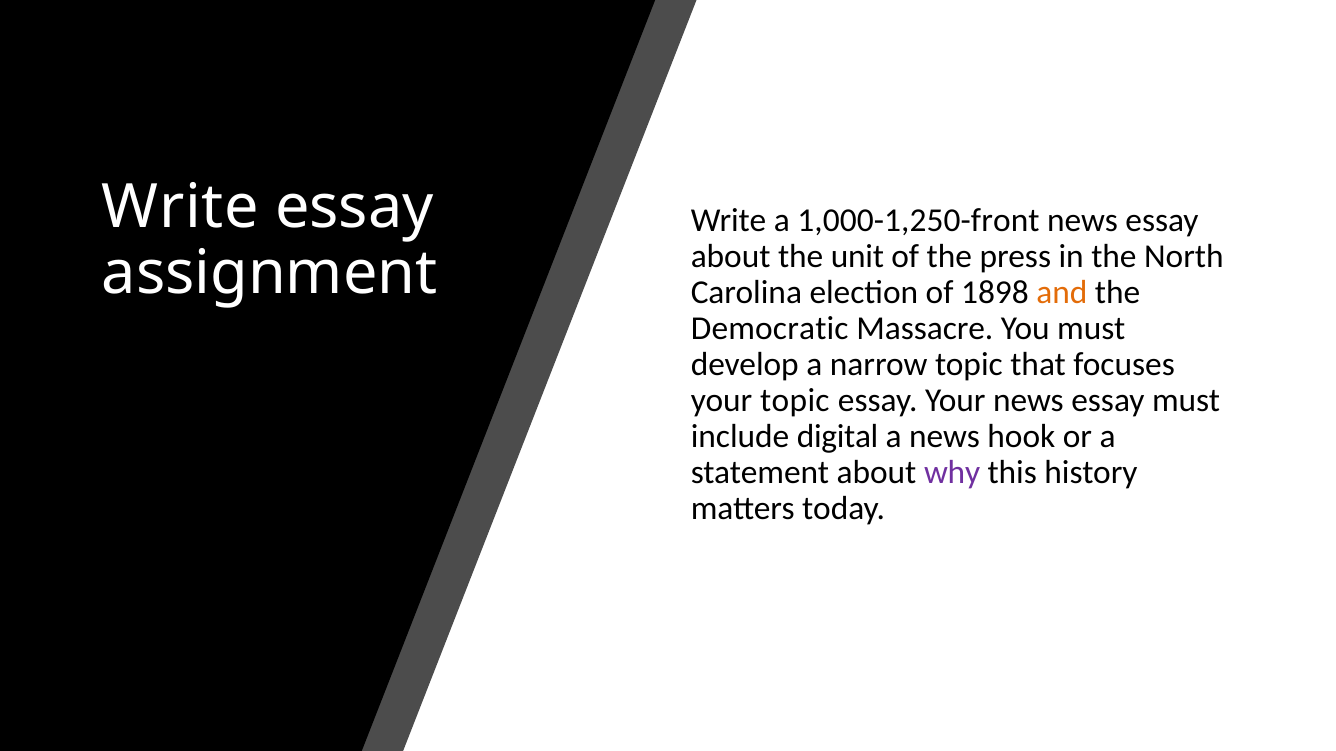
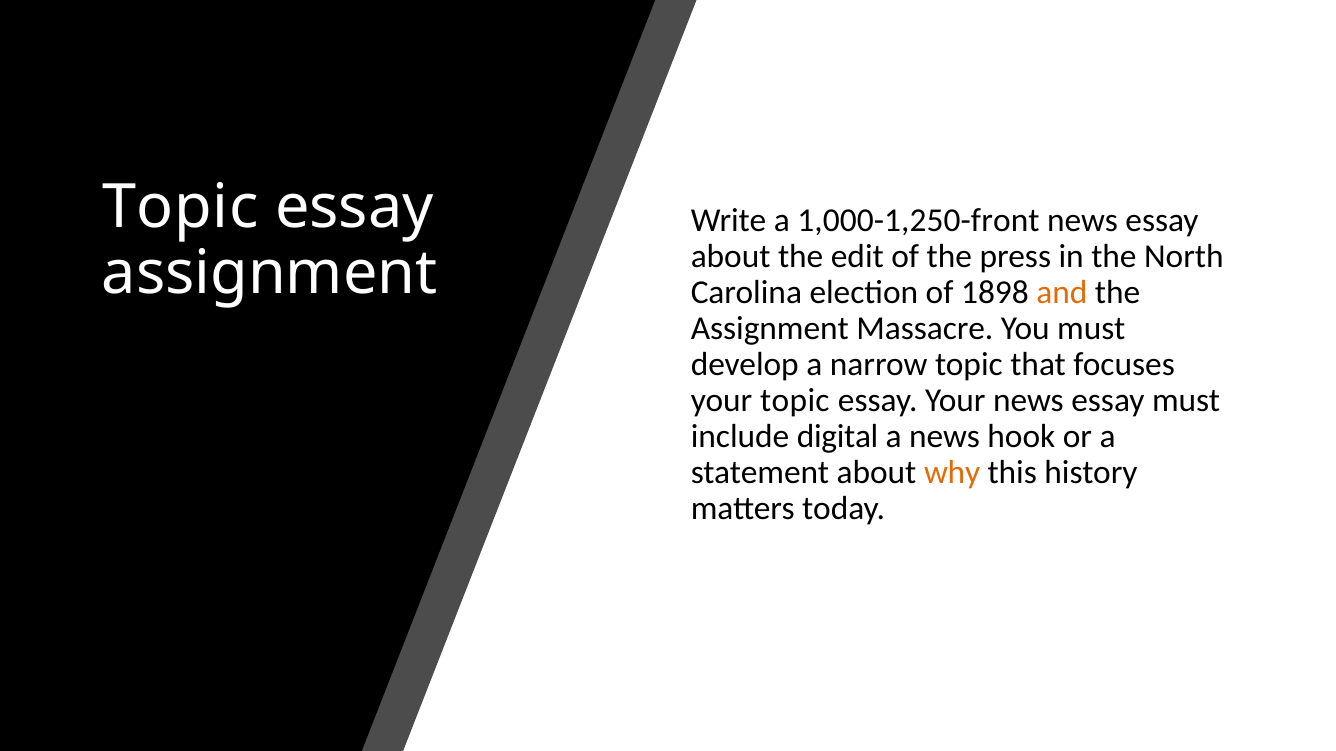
Write: Write -> Topic (180, 207)
unit: unit -> edit (857, 256)
Democratic: Democratic -> Assignment (770, 328)
why colour: purple -> orange (952, 473)
